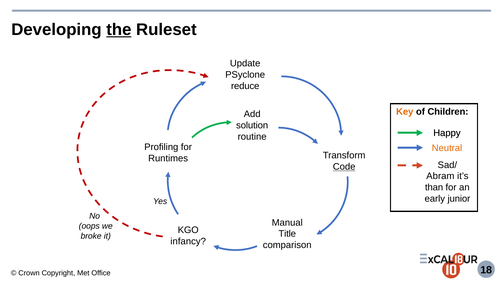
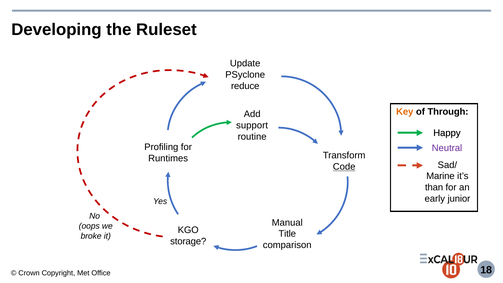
the underline: present -> none (119, 30)
Children: Children -> Through (448, 112)
solution: solution -> support (252, 125)
Neutral colour: orange -> purple (447, 148)
Abram: Abram -> Marine (440, 176)
infancy: infancy -> storage (188, 241)
